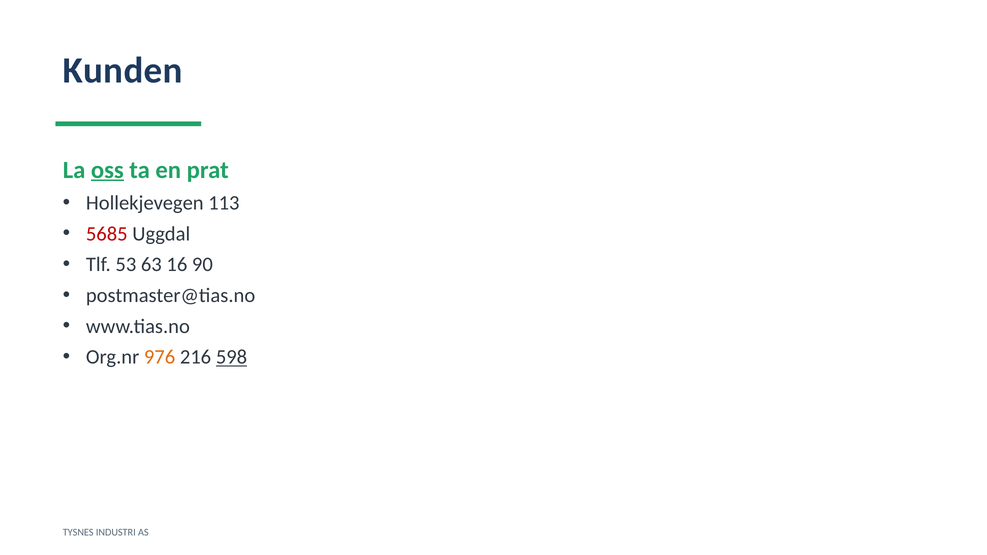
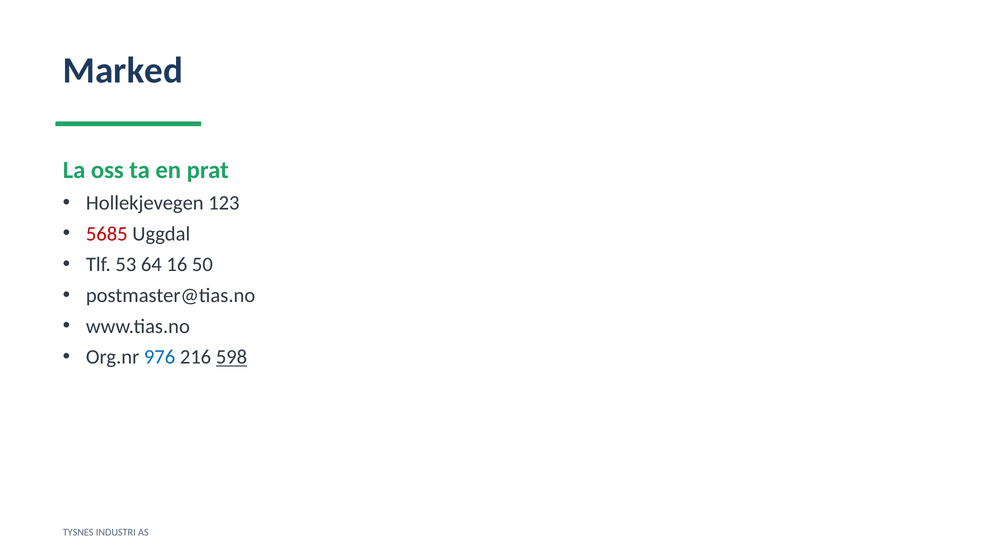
Kunden: Kunden -> Marked (123, 70)
oss underline: present -> none (107, 170)
113: 113 -> 123 (224, 203)
63: 63 -> 64 (151, 265)
90: 90 -> 50 (202, 265)
976 colour: orange -> blue (160, 357)
